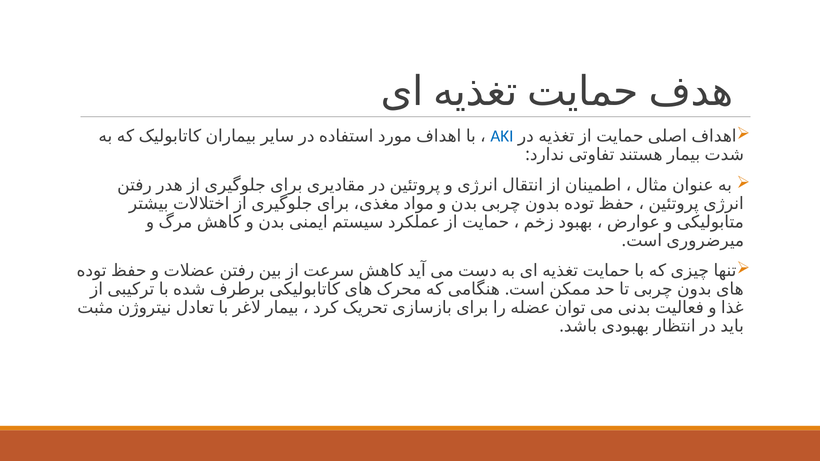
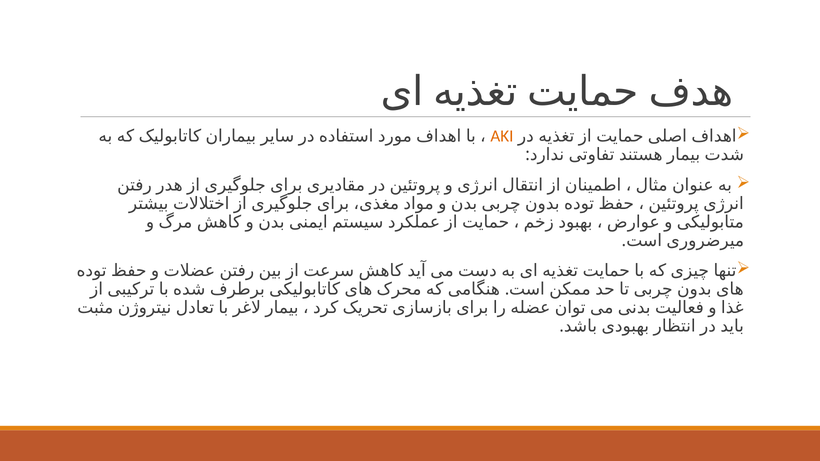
AKI colour: blue -> orange (502, 136)
